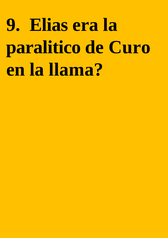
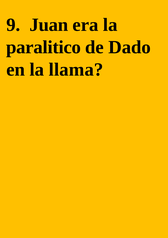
Elias: Elias -> Juan (49, 25)
Curo: Curo -> Dado (130, 47)
